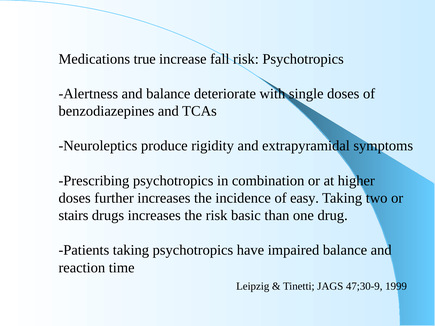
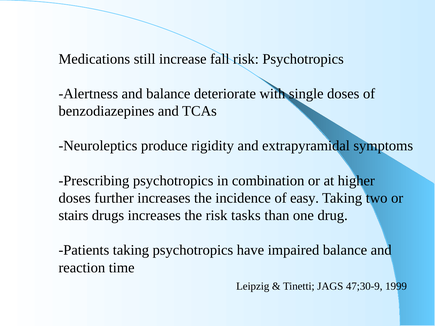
true: true -> still (145, 59)
basic: basic -> tasks (246, 216)
